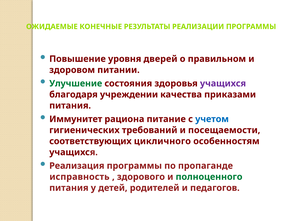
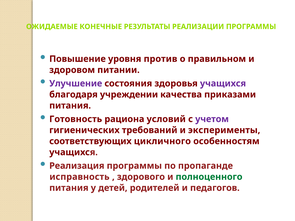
дверей: дверей -> против (160, 59)
Улучшение colour: green -> purple (76, 84)
Иммунитет: Иммунитет -> Готовность (76, 119)
питание: питание -> условий (166, 119)
учетом colour: blue -> purple (212, 119)
посещаемости: посещаемости -> эксперименты (224, 130)
